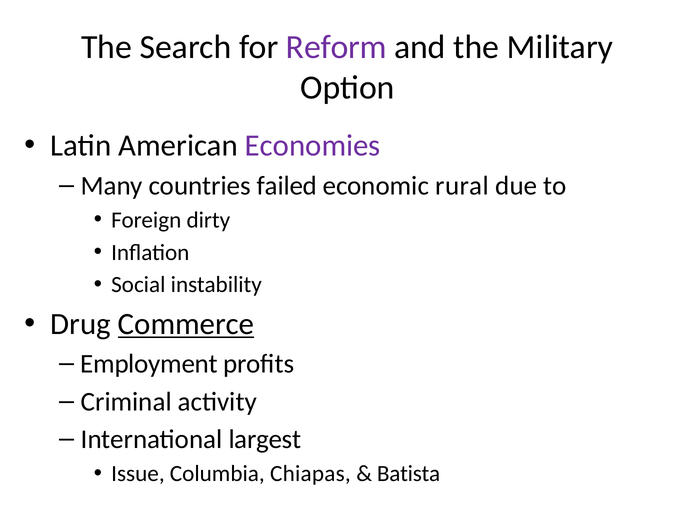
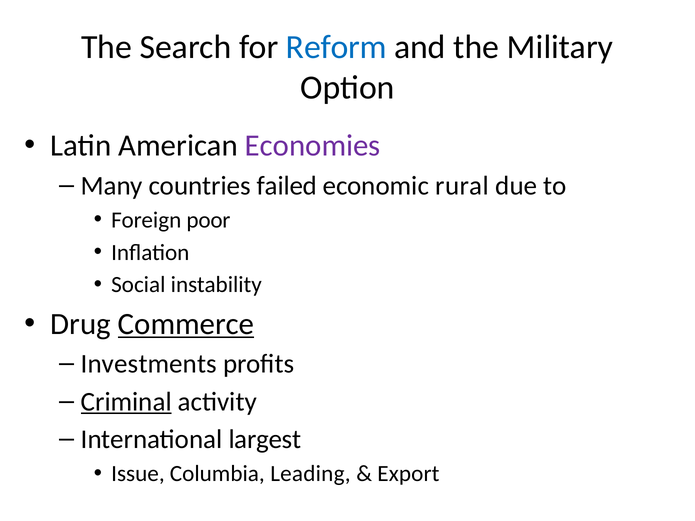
Reform colour: purple -> blue (336, 47)
dirty: dirty -> poor (208, 220)
Employment: Employment -> Investments (149, 364)
Criminal underline: none -> present (126, 402)
Chiapas: Chiapas -> Leading (310, 474)
Batista: Batista -> Export (408, 474)
